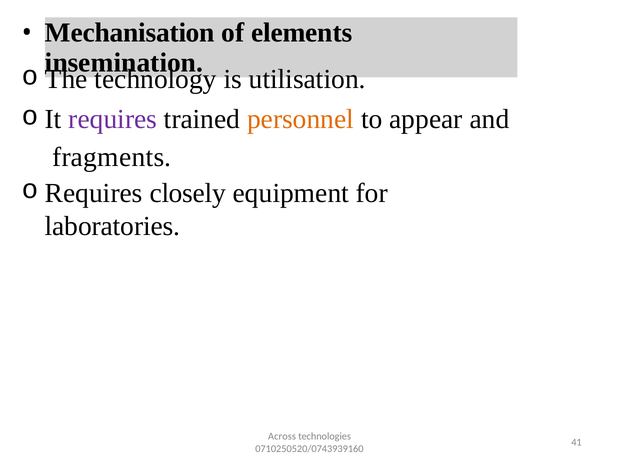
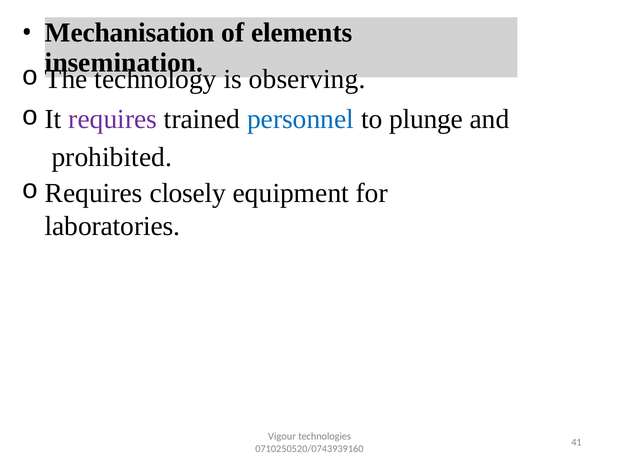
utilisation: utilisation -> observing (307, 79)
personnel colour: orange -> blue (301, 119)
appear: appear -> plunge (426, 119)
fragments: fragments -> prohibited (112, 157)
Across: Across -> Vigour (282, 437)
